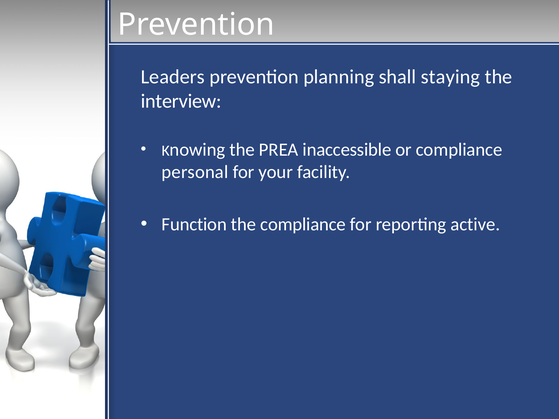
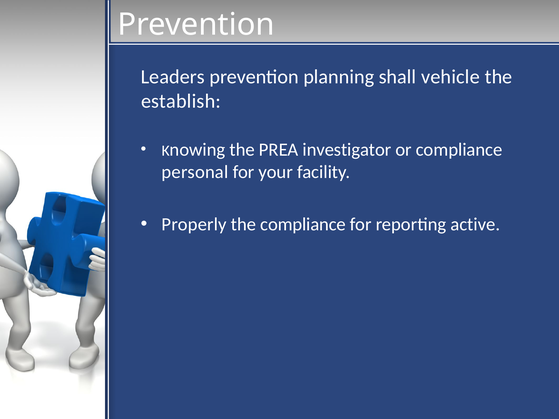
staying: staying -> vehicle (450, 77)
interview: interview -> establish (181, 101)
inaccessible: inaccessible -> investigator (347, 150)
Function: Function -> Properly (194, 224)
